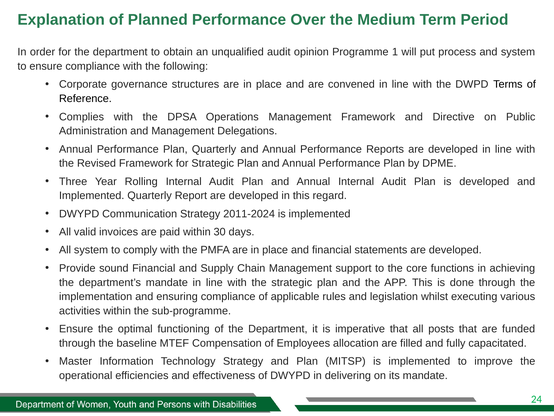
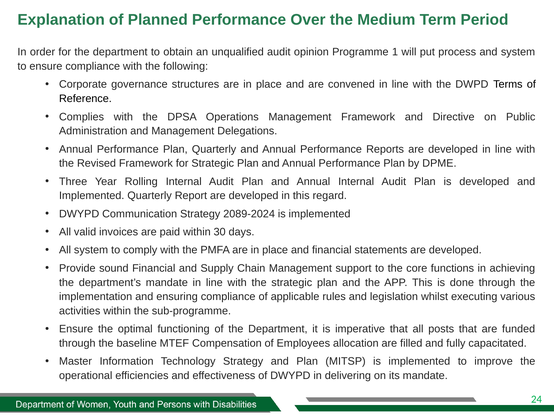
2011-2024: 2011-2024 -> 2089-2024 (249, 214)
